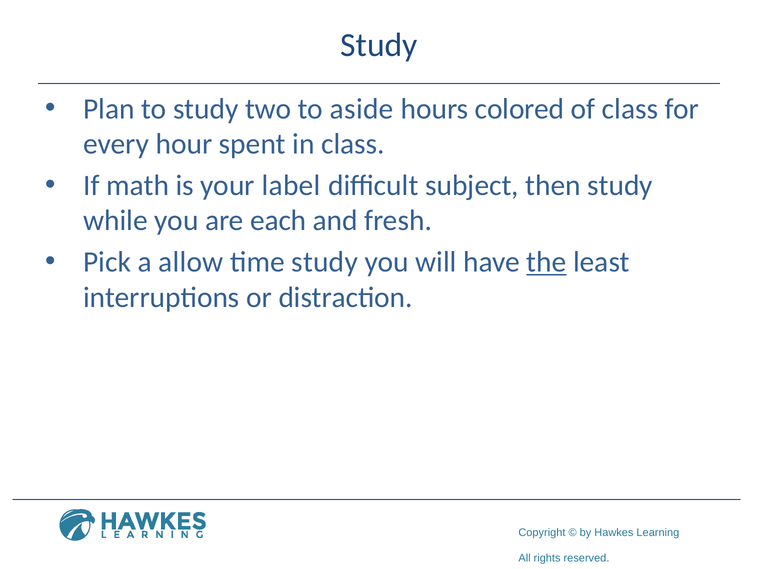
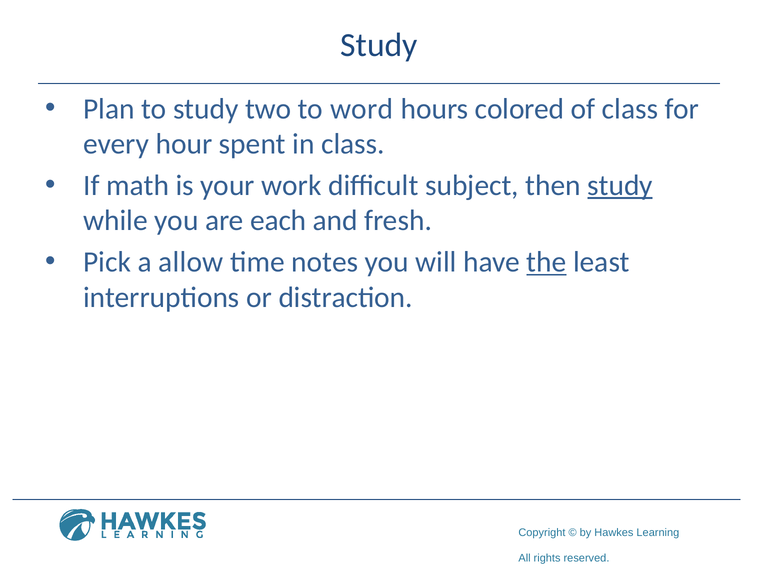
aside: aside -> word (362, 109)
label: label -> work (291, 185)
study underline: none -> present (620, 185)
time study: study -> notes (325, 262)
